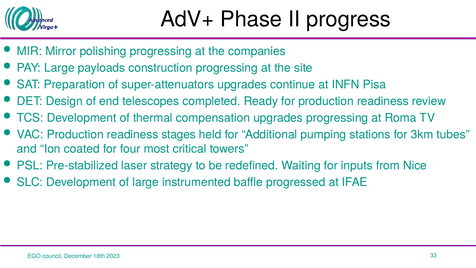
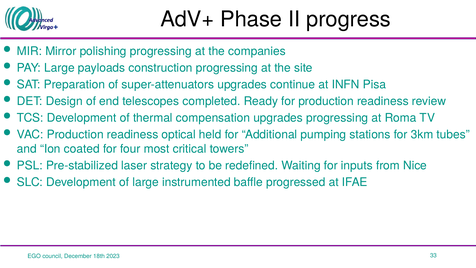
stages: stages -> optical (179, 135)
